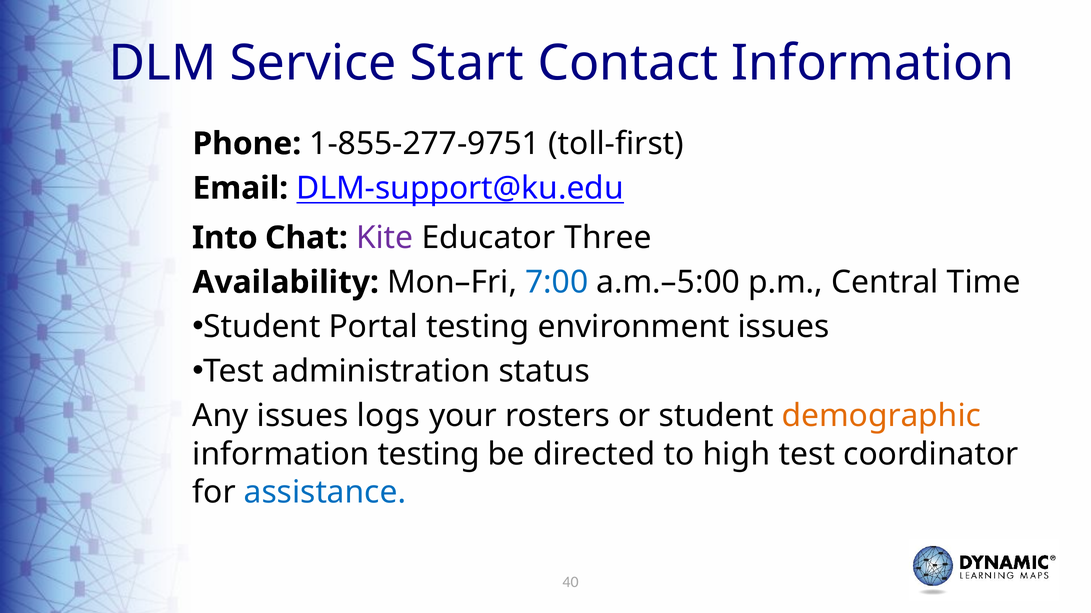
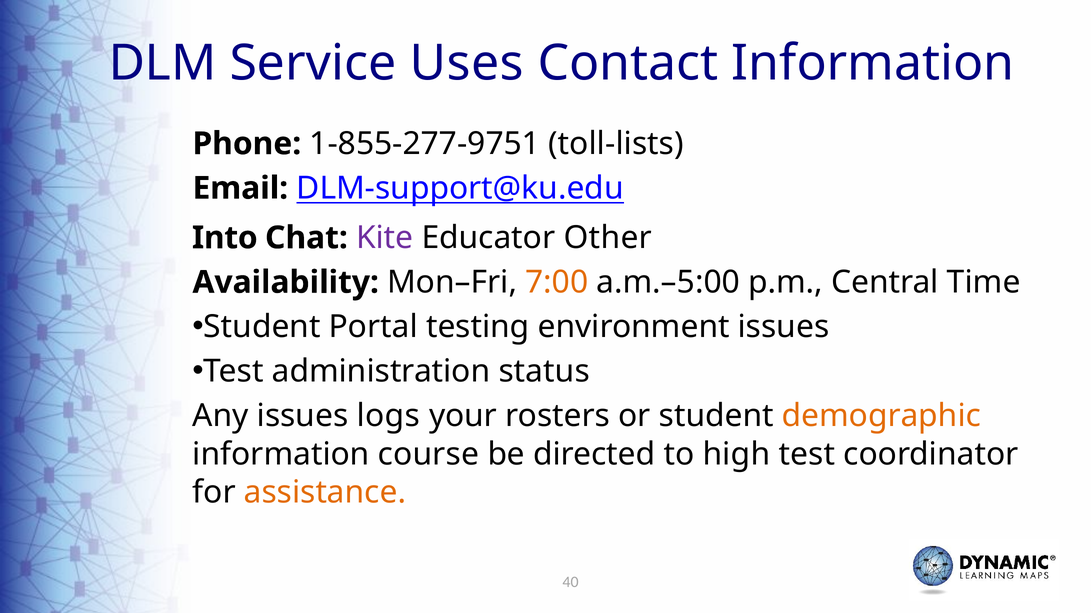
Start: Start -> Uses (467, 63)
toll-first: toll-first -> toll-lists (616, 144)
Three: Three -> Other (608, 238)
7:00 colour: blue -> orange (557, 283)
information testing: testing -> course (428, 455)
assistance colour: blue -> orange (325, 493)
